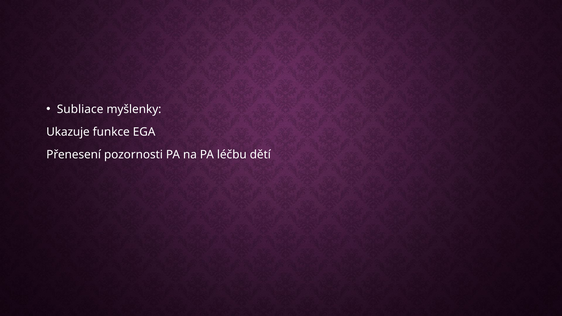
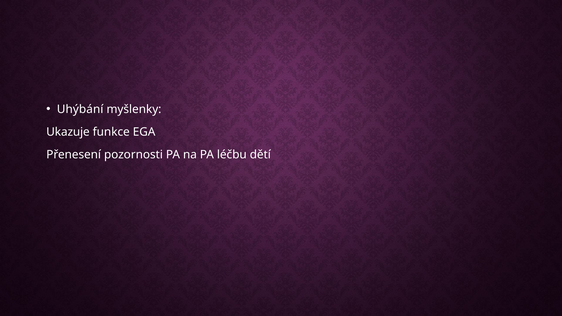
Subliace: Subliace -> Uhýbání (80, 109)
